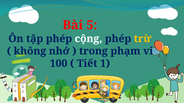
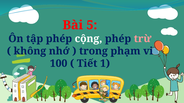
trừ colour: yellow -> pink (143, 39)
